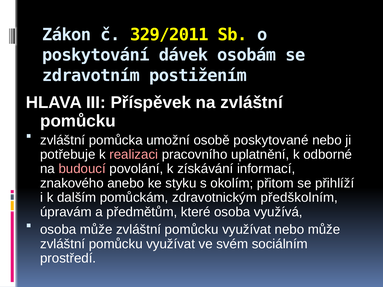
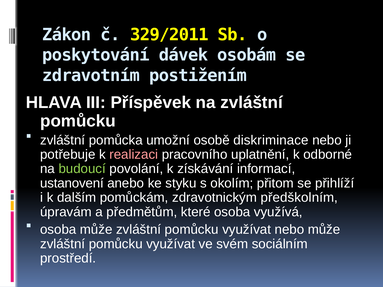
poskytované: poskytované -> diskriminace (271, 140)
budoucí colour: pink -> light green (82, 169)
znakového: znakového -> ustanovení (72, 183)
